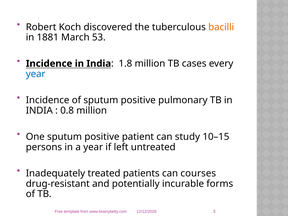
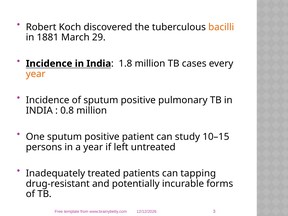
53: 53 -> 29 (99, 37)
year colour: blue -> orange (36, 74)
courses: courses -> tapping (198, 173)
